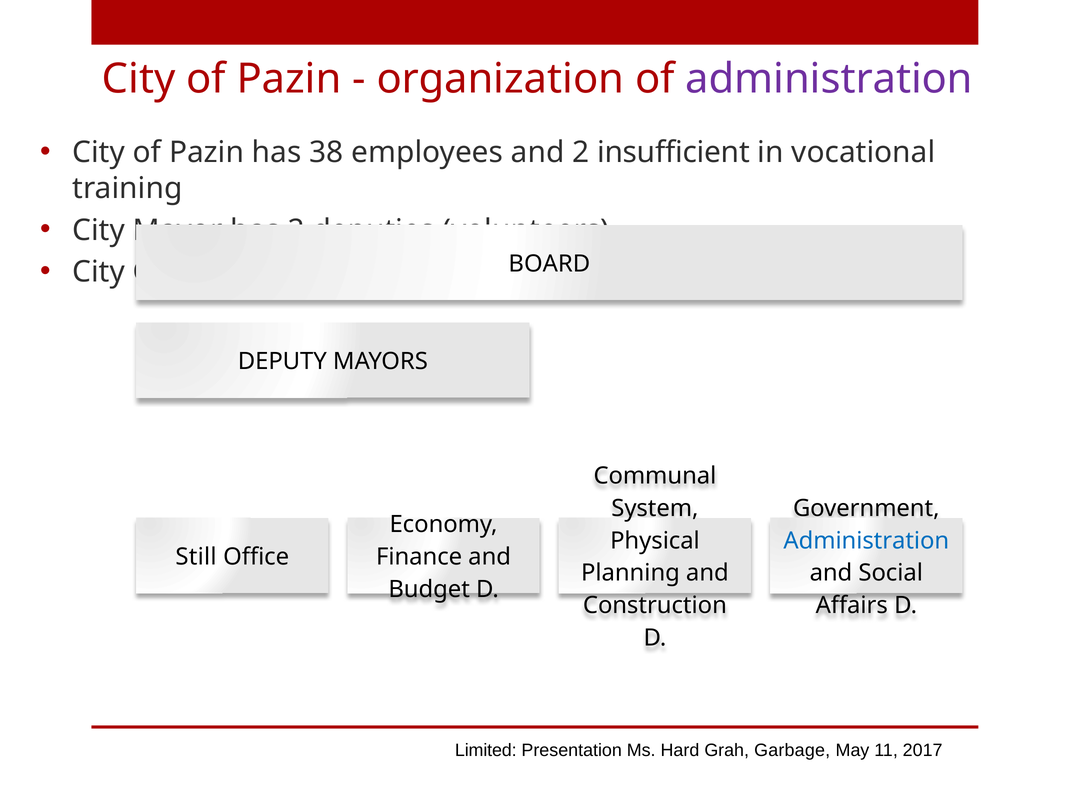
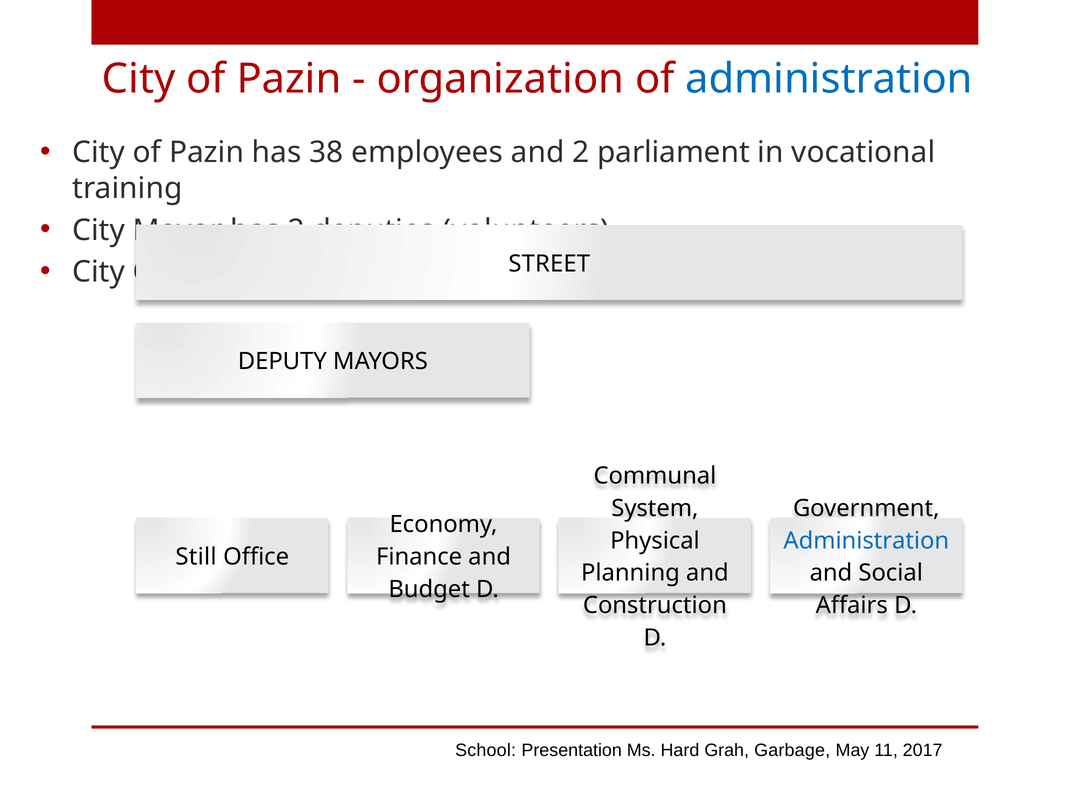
administration colour: purple -> blue (829, 79)
insufficient: insufficient -> parliament (673, 153)
BOARD: BOARD -> STREET (549, 264)
Limited: Limited -> School (486, 751)
